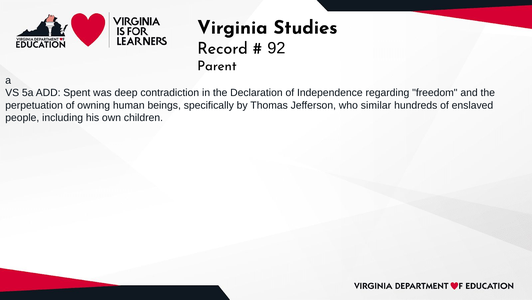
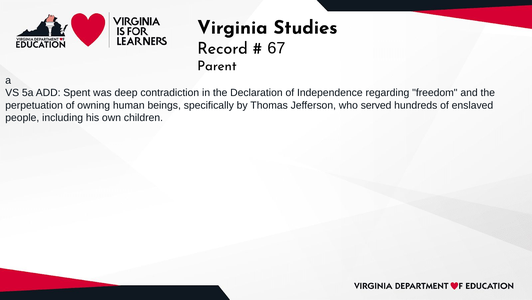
92: 92 -> 67 (276, 48)
similar: similar -> served (376, 105)
